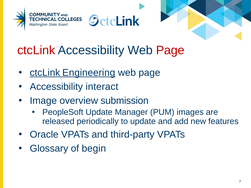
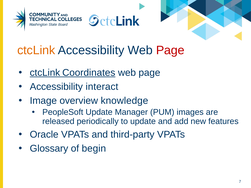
ctcLink colour: red -> orange (36, 50)
Engineering: Engineering -> Coordinates (89, 73)
submission: submission -> knowledge (124, 101)
